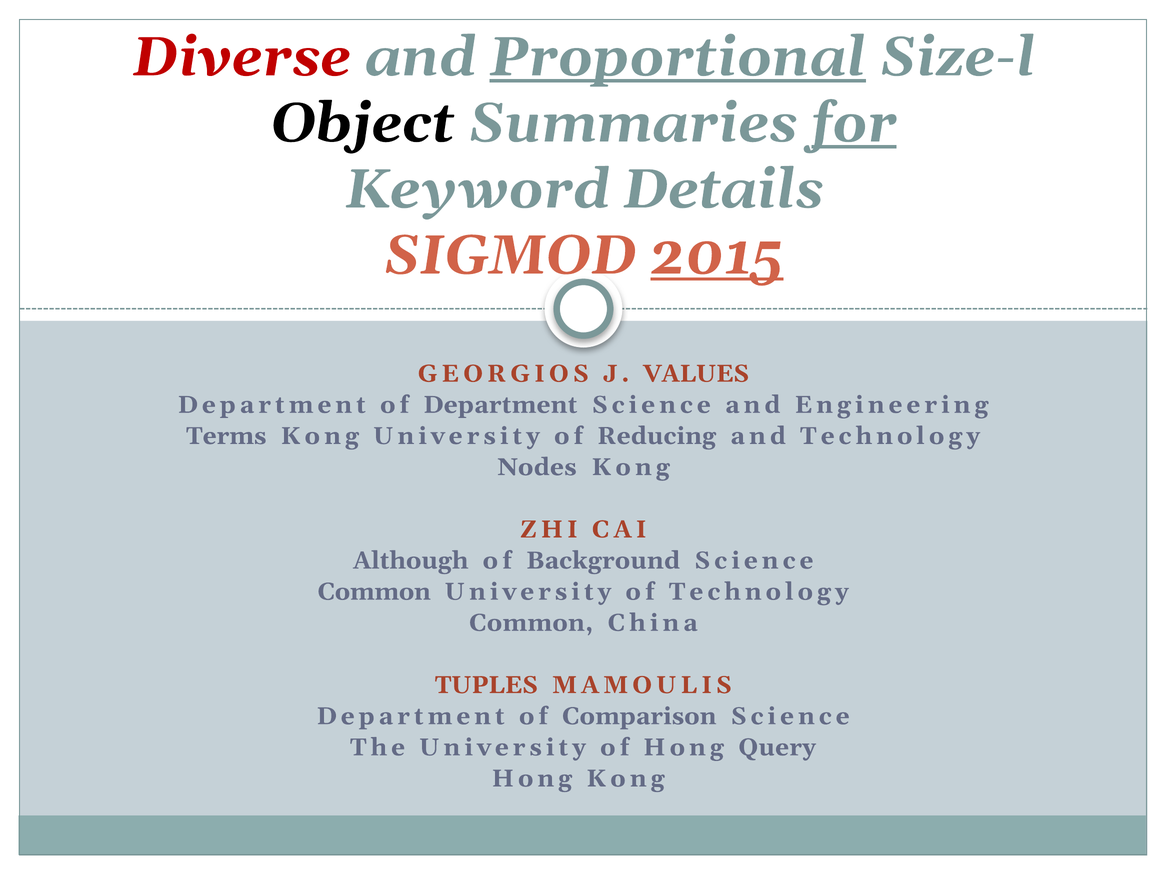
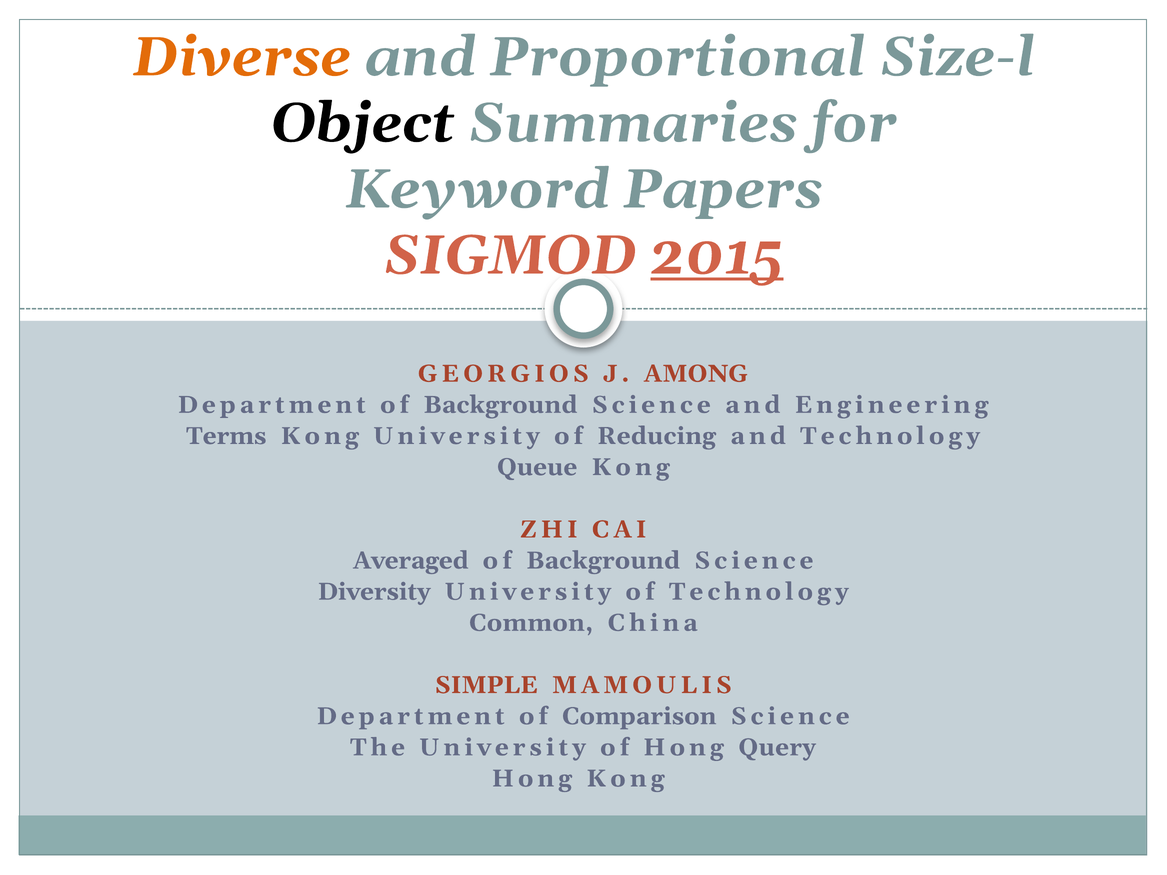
Diverse colour: red -> orange (242, 57)
Proportional underline: present -> none (678, 57)
for underline: present -> none (854, 123)
Details: Details -> Papers (723, 189)
VALUES: VALUES -> AMONG (696, 374)
Department of Department: Department -> Background (500, 405)
Nodes: Nodes -> Queue (537, 467)
Although: Although -> Averaged (411, 561)
Common: Common -> Diversity (374, 592)
TUPLES: TUPLES -> SIMPLE (486, 685)
